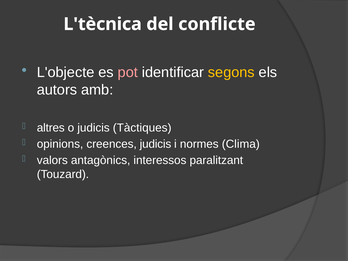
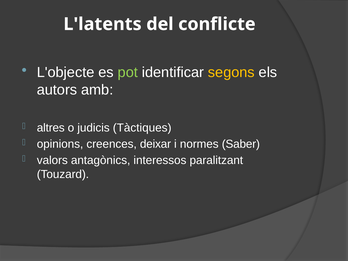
L'tècnica: L'tècnica -> L'latents (102, 24)
pot colour: pink -> light green (128, 72)
creences judicis: judicis -> deixar (155, 144)
Clima: Clima -> Saber (241, 144)
